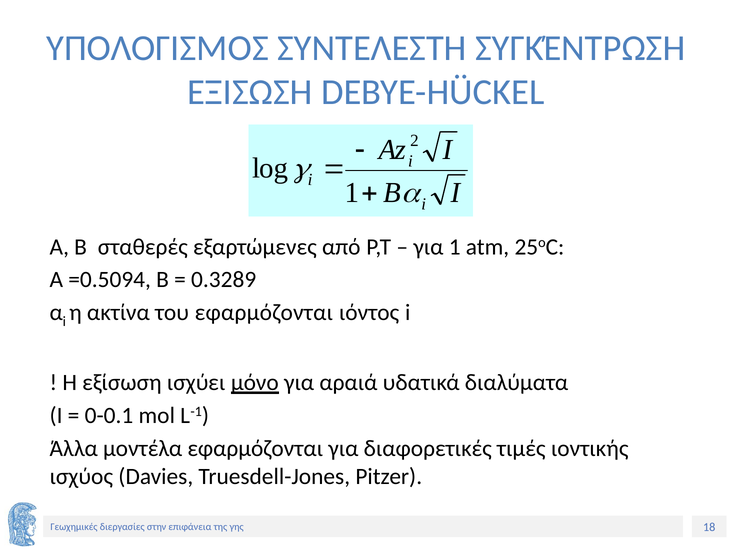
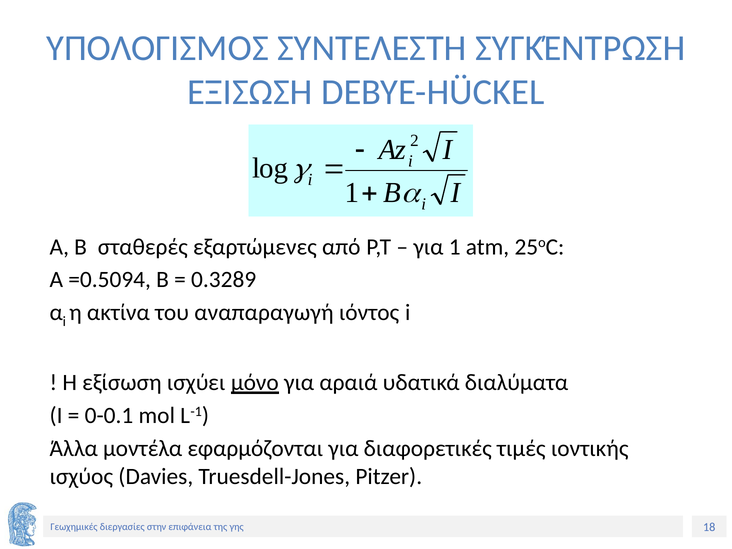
του εφαρμόζονται: εφαρμόζονται -> αναπαραγωγή (264, 313)
